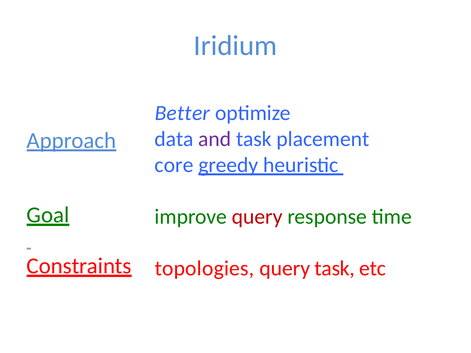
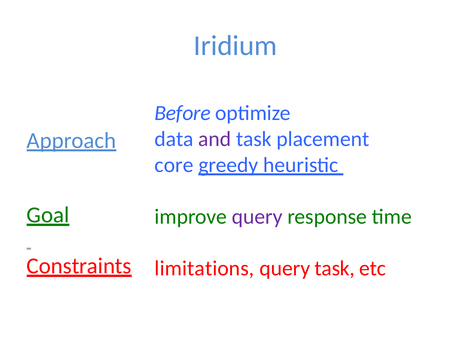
Better: Better -> Before (183, 113)
query colour: red -> purple (257, 217)
topologies: topologies -> limitations (205, 269)
